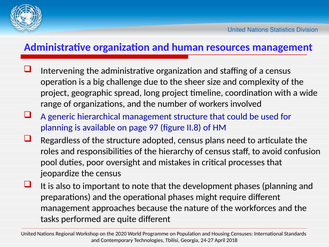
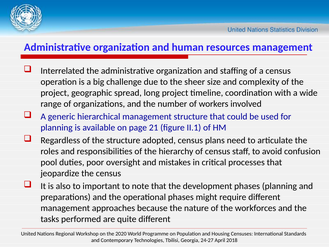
Intervening: Intervening -> Interrelated (63, 71)
97: 97 -> 21 (154, 128)
II.8: II.8 -> II.1 (194, 128)
